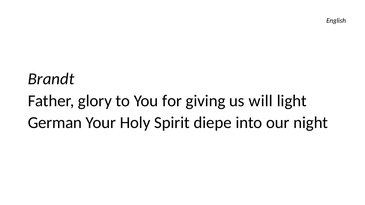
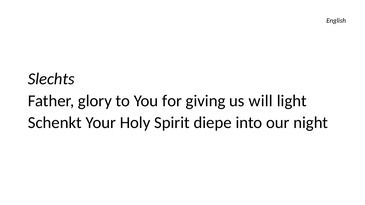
Brandt: Brandt -> Slechts (51, 79)
German: German -> Schenkt (55, 123)
